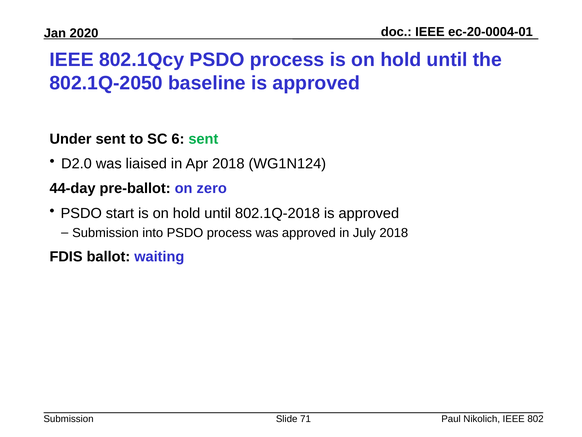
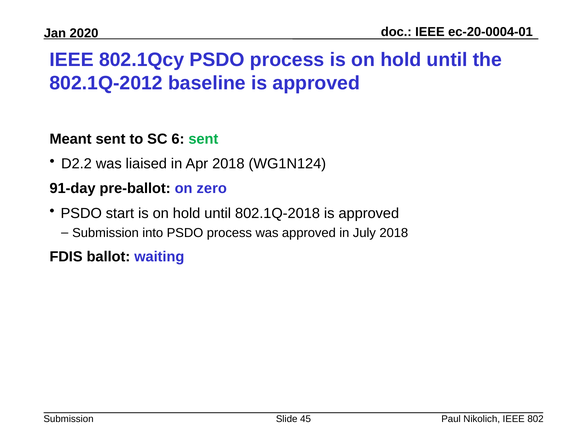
802.1Q-2050: 802.1Q-2050 -> 802.1Q-2012 (106, 83)
Under: Under -> Meant (71, 139)
D2.0: D2.0 -> D2.2 (76, 164)
44-day: 44-day -> 91-day (73, 188)
71: 71 -> 45 (306, 419)
